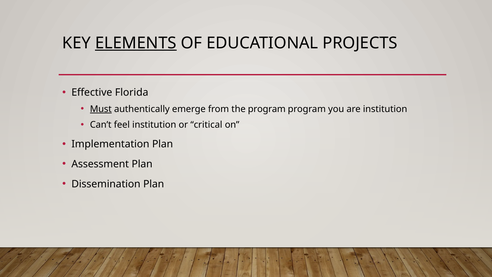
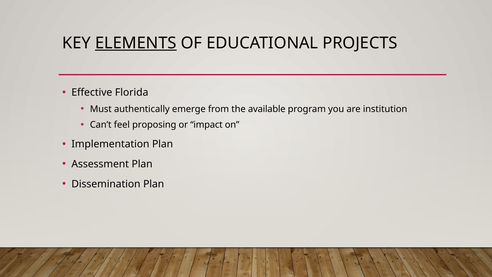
Must underline: present -> none (101, 109)
the program: program -> available (267, 109)
feel institution: institution -> proposing (154, 125)
critical: critical -> impact (206, 125)
